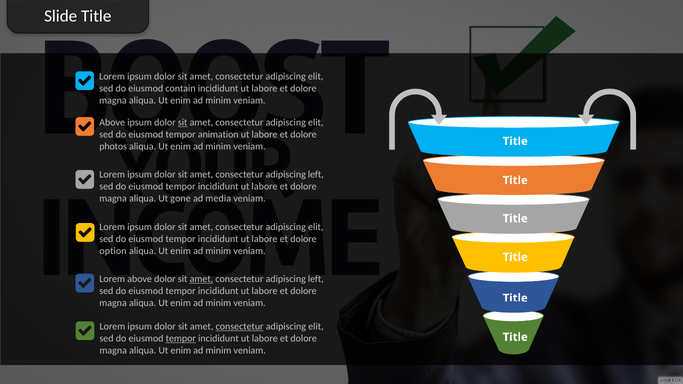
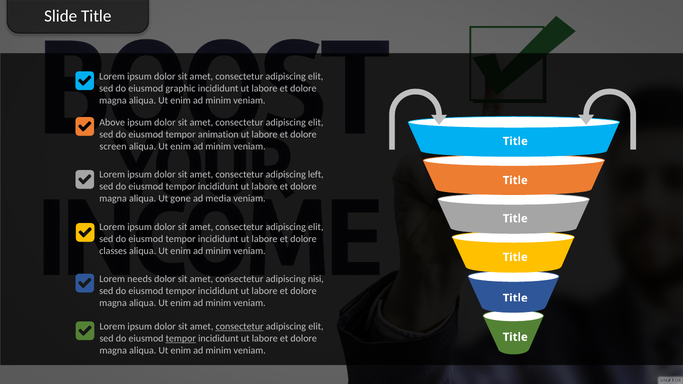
contain: contain -> graphic (180, 89)
sit underline: present -> none (183, 122)
photos: photos -> screen (113, 146)
option: option -> classes (113, 251)
Lorem above: above -> needs (140, 279)
amet underline: present -> none (201, 279)
left: left -> nisi (316, 279)
